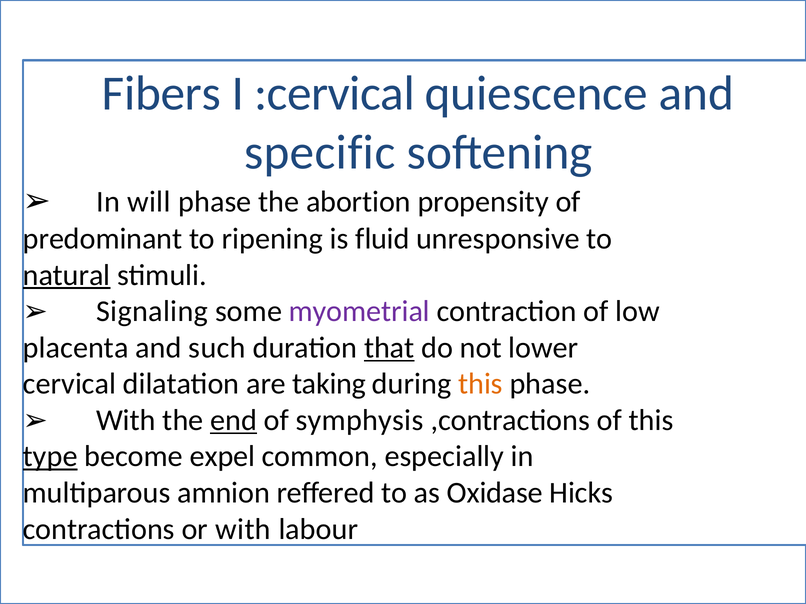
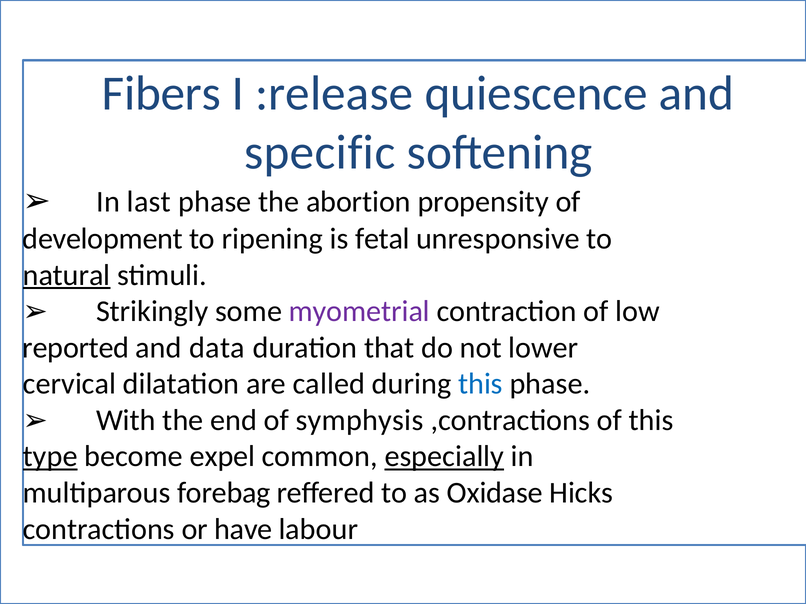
:cervical: :cervical -> :release (334, 93)
will: will -> last (149, 202)
predominant: predominant -> development (103, 239)
fluid: fluid -> fetal (383, 239)
Signaling: Signaling -> Strikingly (152, 312)
placenta: placenta -> reported (76, 348)
such: such -> data (217, 348)
that underline: present -> none (389, 348)
taking: taking -> called (329, 384)
this colour: orange -> blue (480, 384)
end underline: present -> none (234, 421)
especially underline: none -> present (444, 457)
amnion: amnion -> forebag (224, 493)
or with: with -> have (243, 530)
